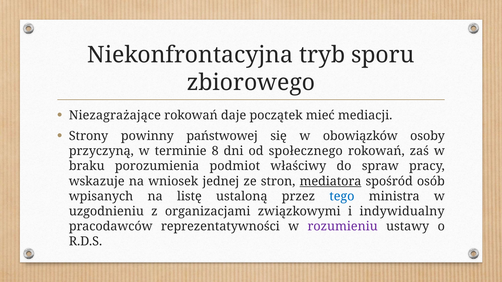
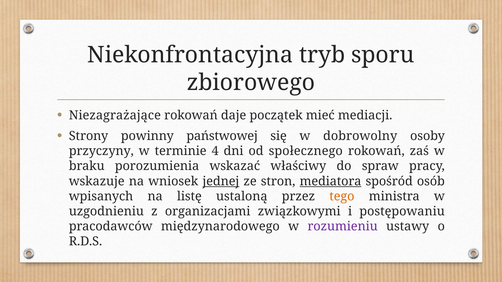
obowiązków: obowiązków -> dobrowolny (360, 136)
przyczyną: przyczyną -> przyczyny (101, 151)
8: 8 -> 4 (215, 151)
podmiot: podmiot -> wskazać (235, 166)
jednej underline: none -> present (221, 181)
tego colour: blue -> orange (342, 197)
indywidualny: indywidualny -> postępowaniu (402, 212)
reprezentatywności: reprezentatywności -> międzynarodowego (220, 227)
